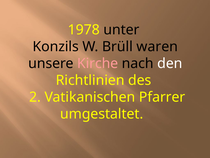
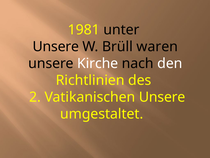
1978: 1978 -> 1981 (84, 30)
Konzils: Konzils -> Unsere (56, 46)
Kirche colour: pink -> white (98, 63)
Vatikanischen Pfarrer: Pfarrer -> Unsere (162, 97)
